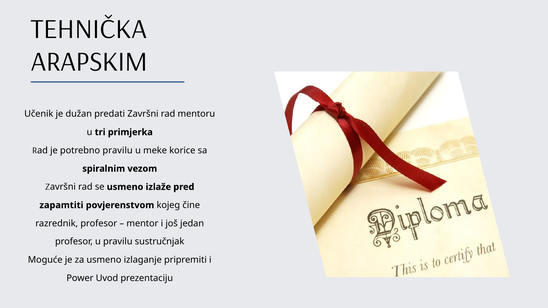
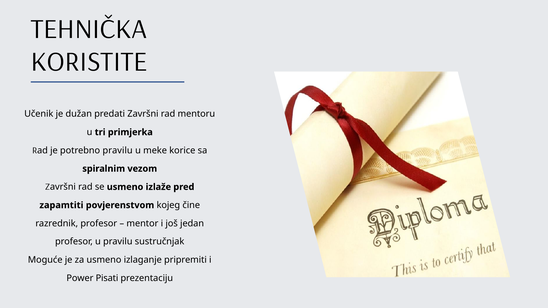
ARAPSKIM: ARAPSKIM -> KORISTITE (89, 62)
Uvod: Uvod -> Pisati (107, 278)
